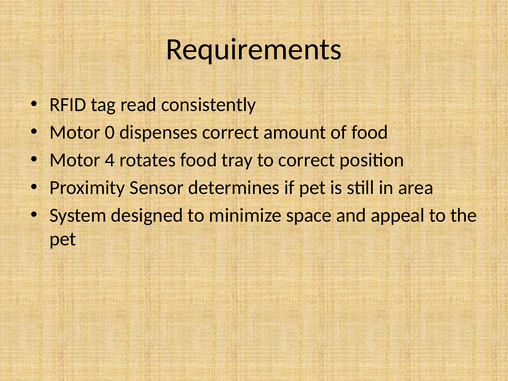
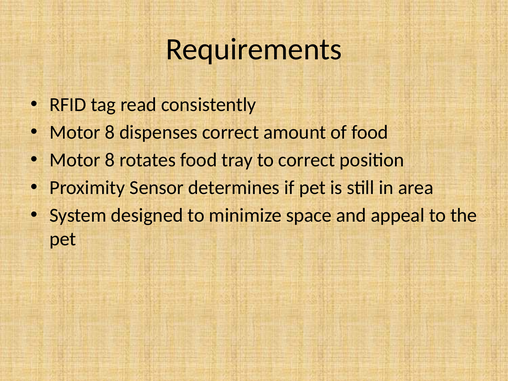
0: 0 -> 8 (110, 132)
4: 4 -> 8 (110, 160)
